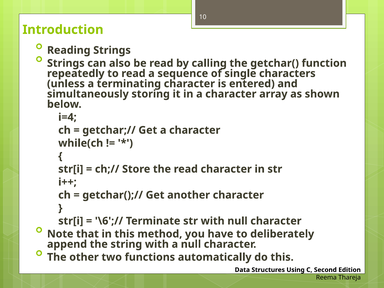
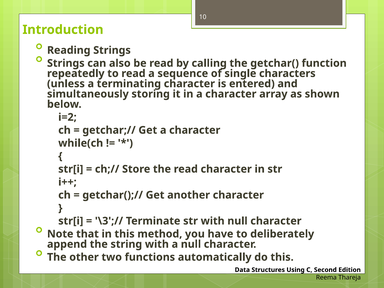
i=4: i=4 -> i=2 (67, 117)
\6';//: \6';// -> \3';// (109, 221)
